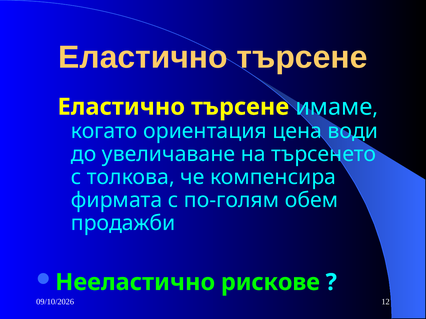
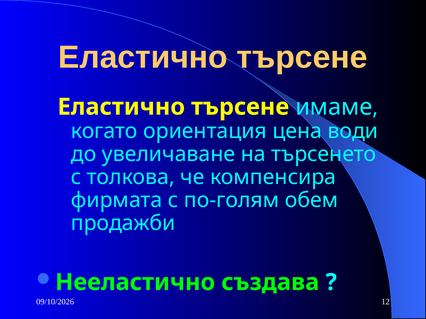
рискове: рискове -> създава (270, 283)
